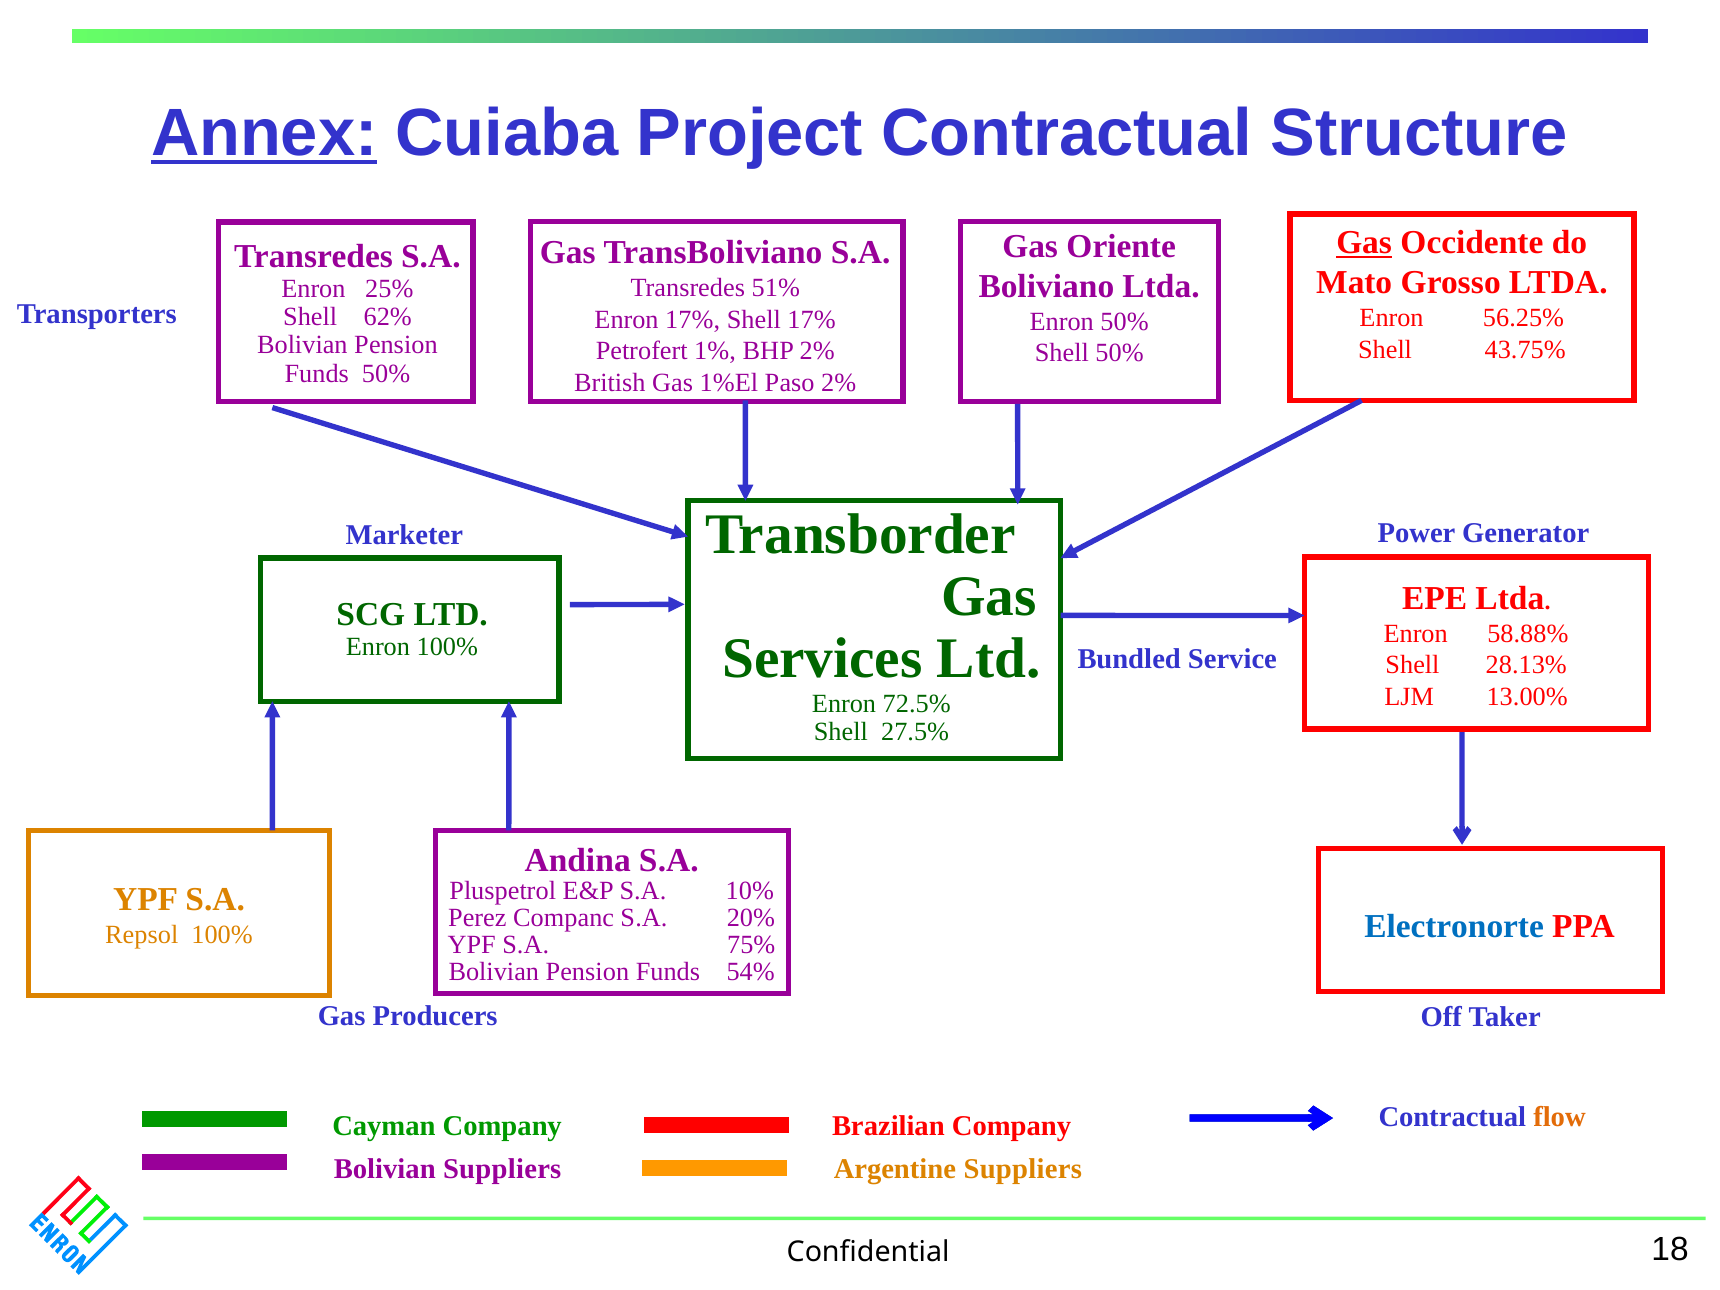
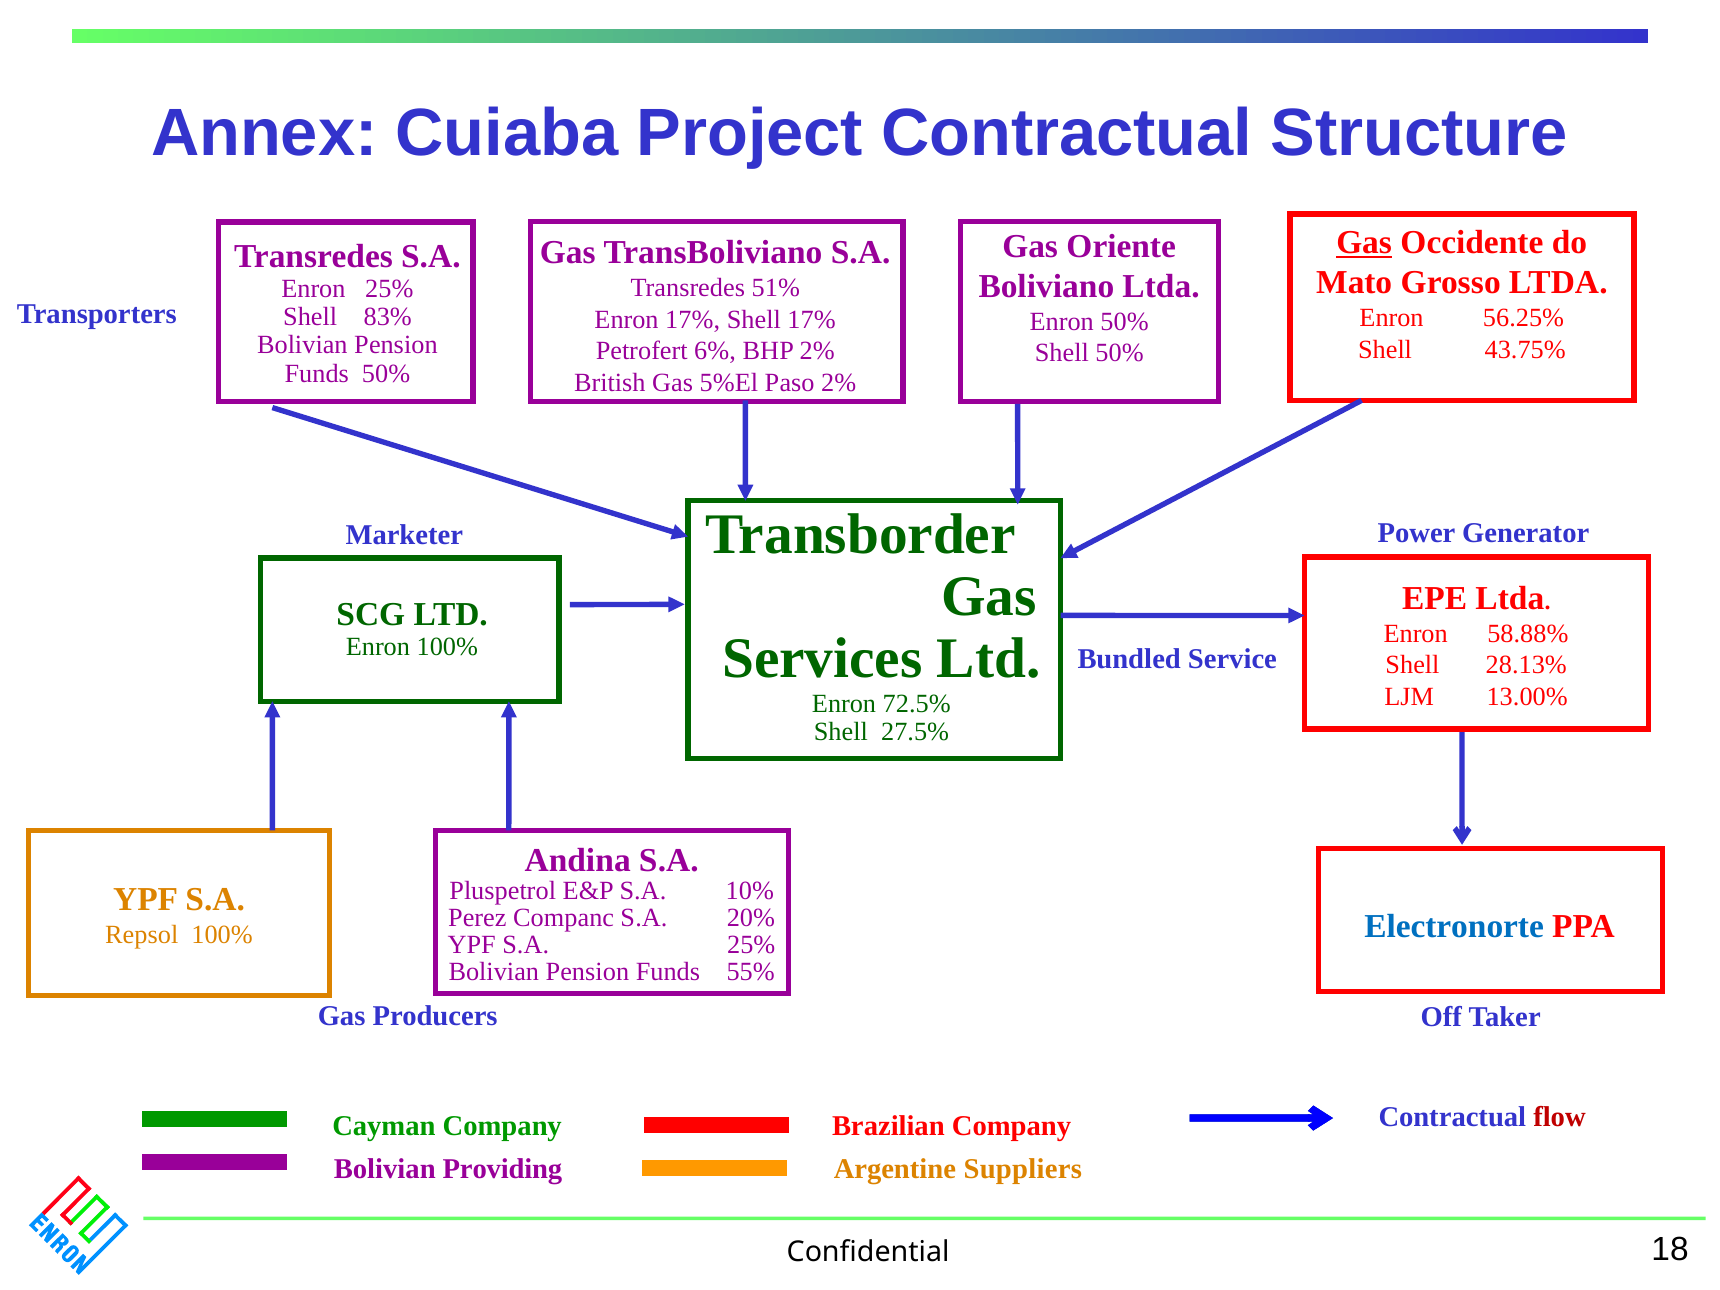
Annex underline: present -> none (264, 134)
62%: 62% -> 83% (388, 317)
1%: 1% -> 6% (715, 351)
1%El: 1%El -> 5%El (729, 383)
S.A 75%: 75% -> 25% (751, 945)
54%: 54% -> 55% (751, 972)
flow colour: orange -> red (1560, 1117)
Bolivian Suppliers: Suppliers -> Providing (502, 1169)
